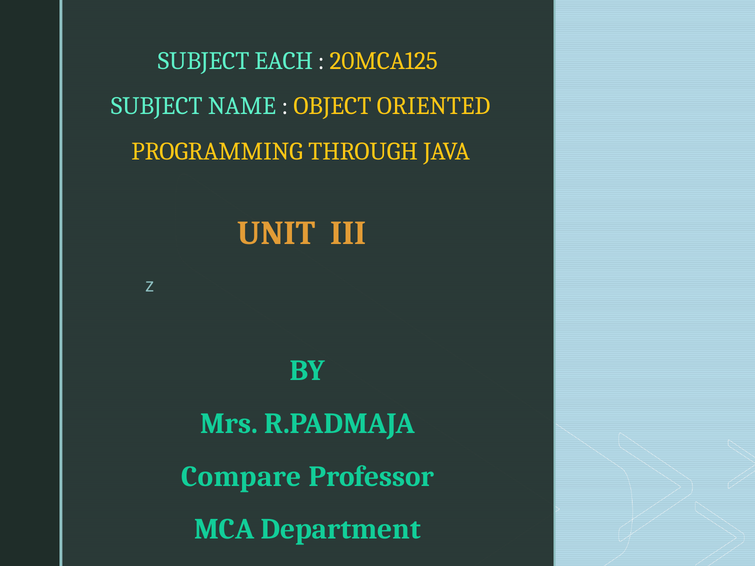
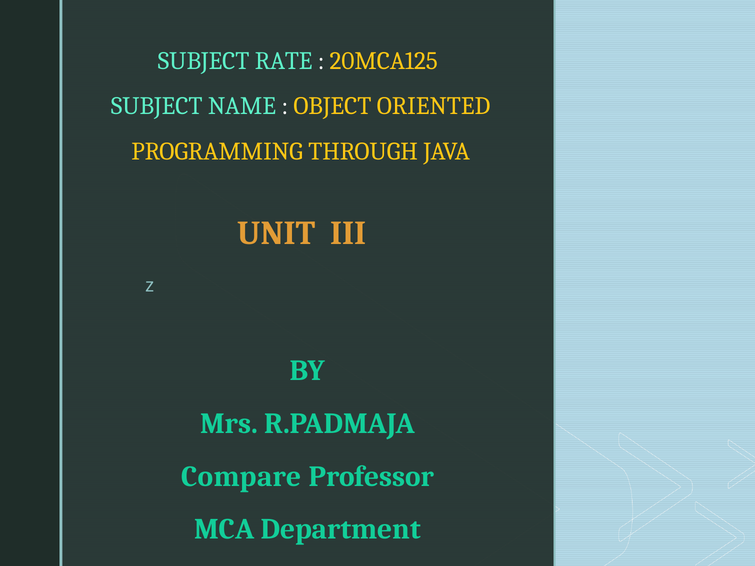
EACH: EACH -> RATE (284, 61)
